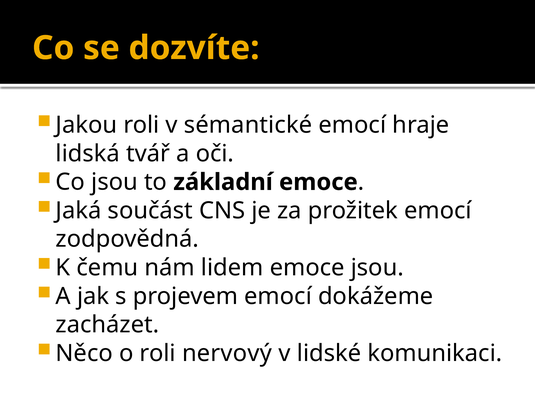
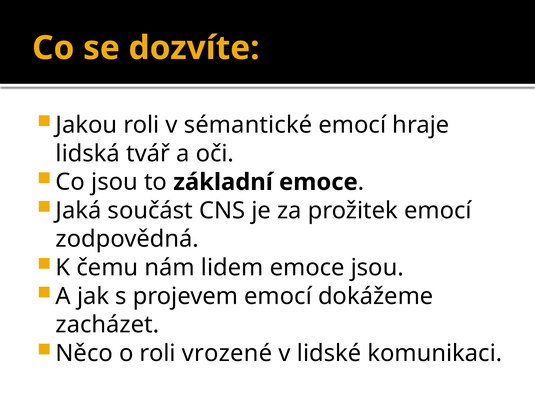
nervový: nervový -> vrozené (227, 353)
